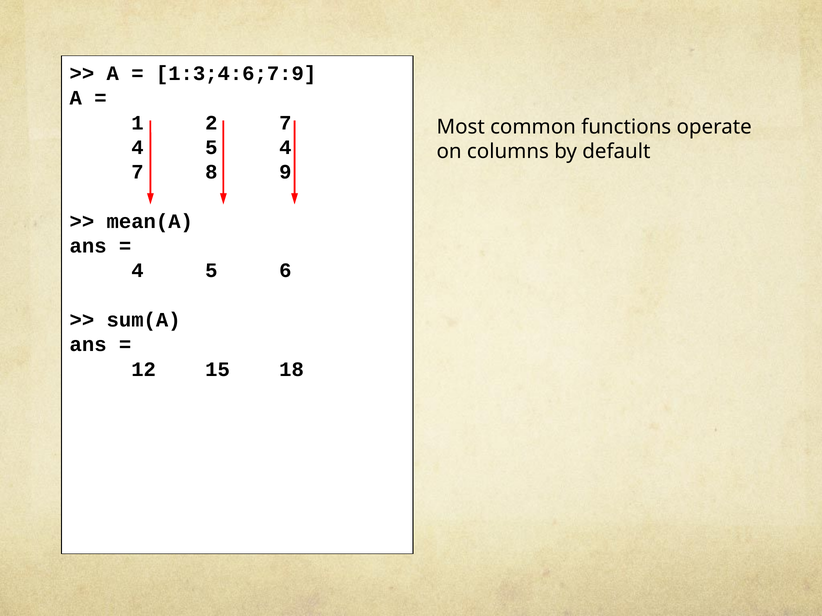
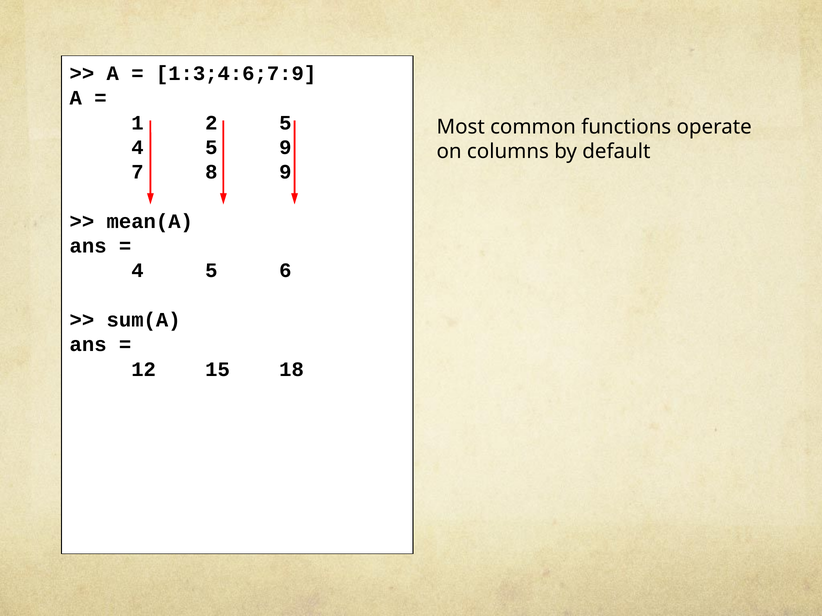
2 7: 7 -> 5 (285, 123)
5 4: 4 -> 9 (285, 148)
